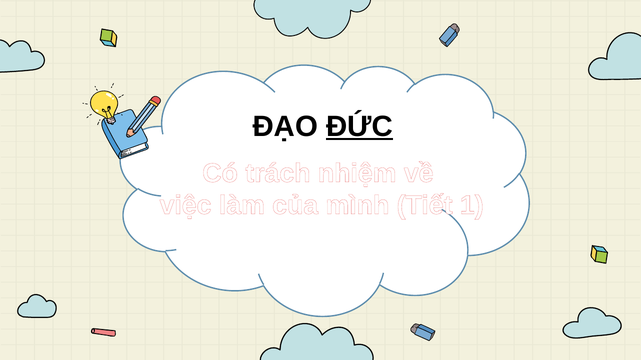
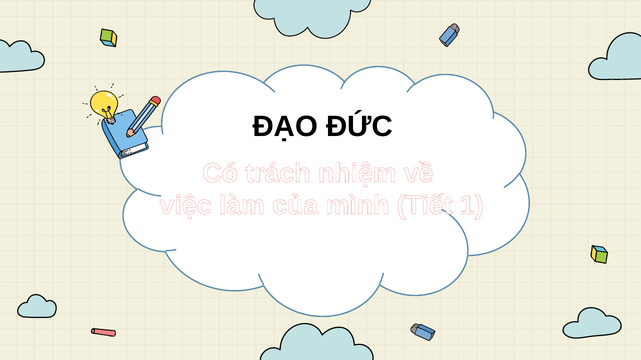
ĐỨC underline: present -> none (359, 127)
